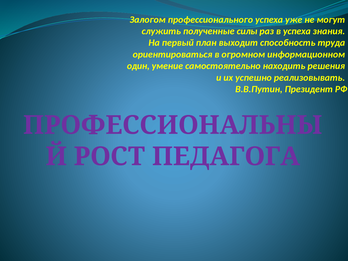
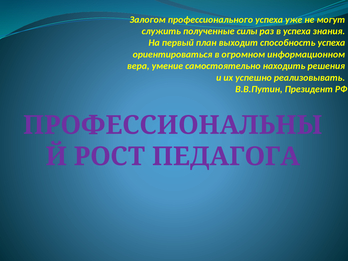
способность труда: труда -> успеха (331, 43)
один: один -> вера (138, 66)
